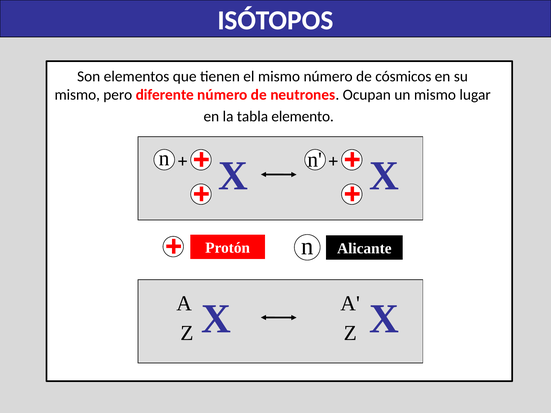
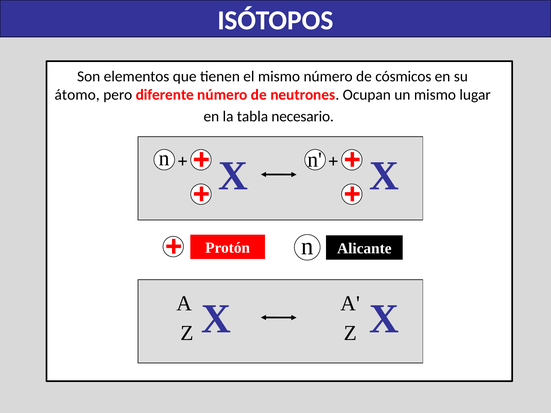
mismo: mismo -> átomo (77, 95)
elemento: elemento -> necesario (303, 116)
